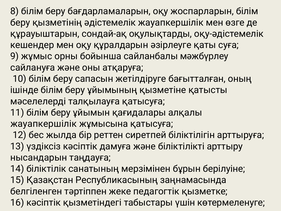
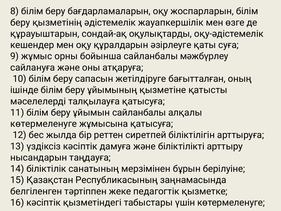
ұйымын қағидалары: қағидалары -> сайланбалы (139, 112)
жауапкершілік: жауапкершілік -> көтермеленуге (44, 124)
